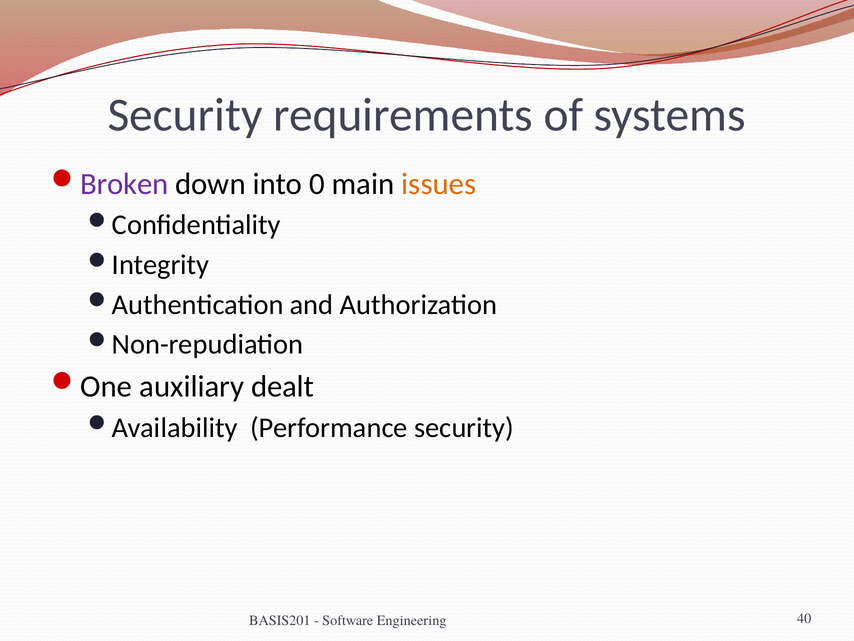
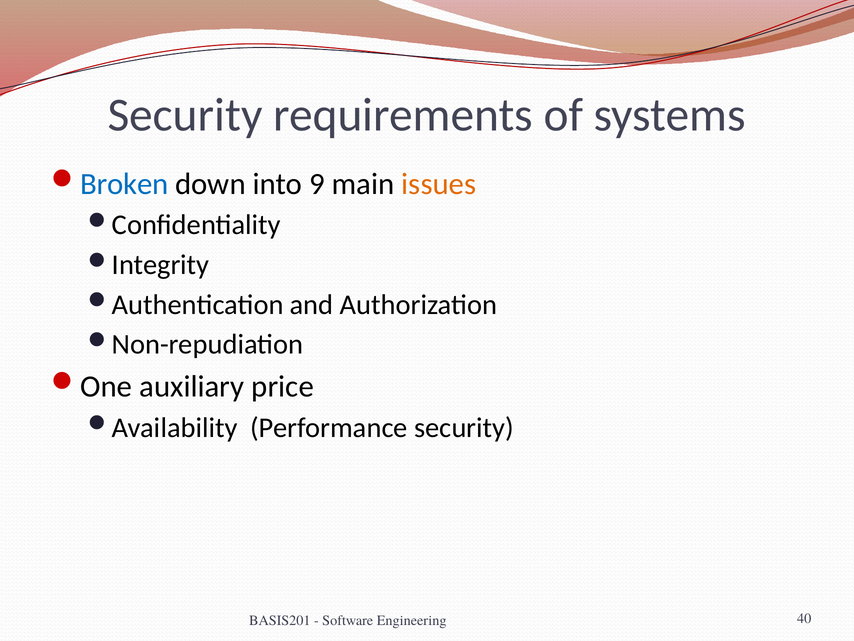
Broken colour: purple -> blue (124, 184)
0: 0 -> 9 (317, 184)
dealt: dealt -> price (283, 386)
